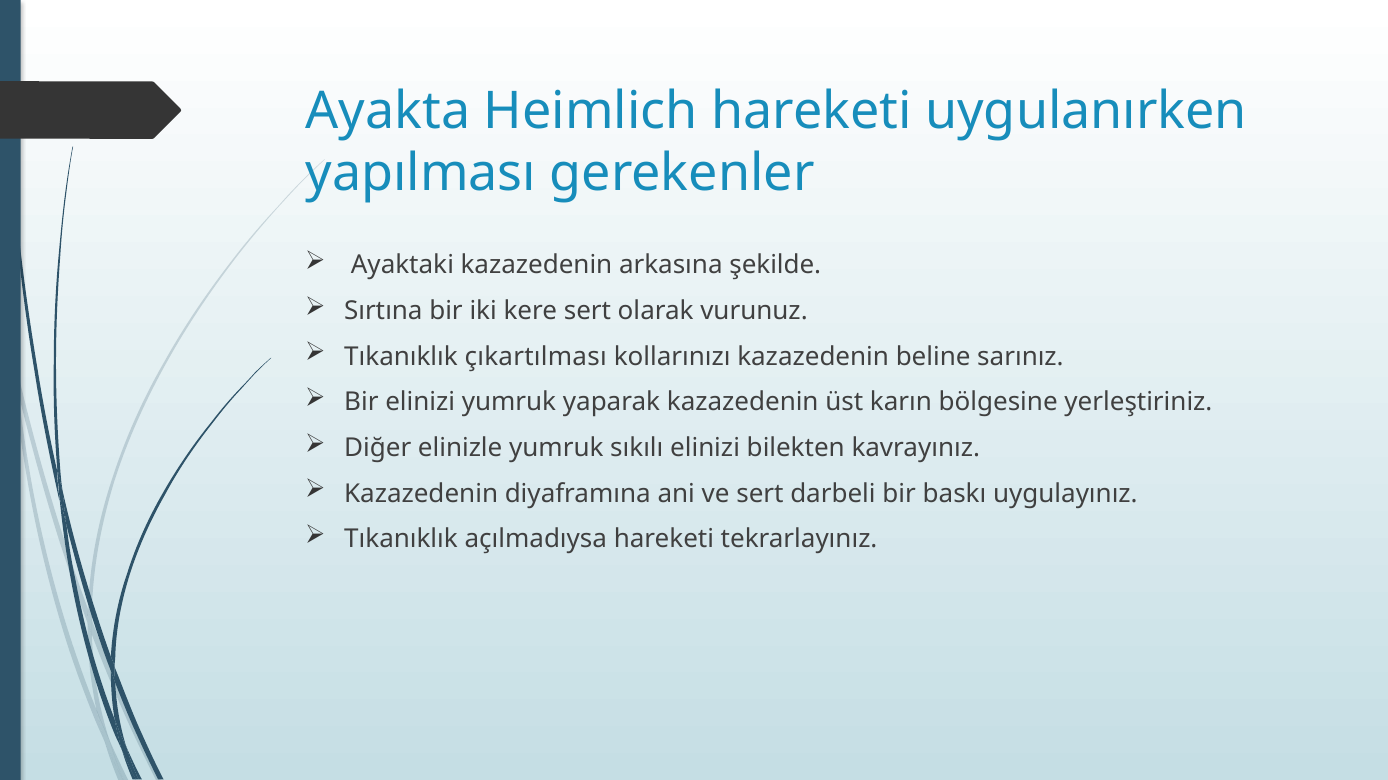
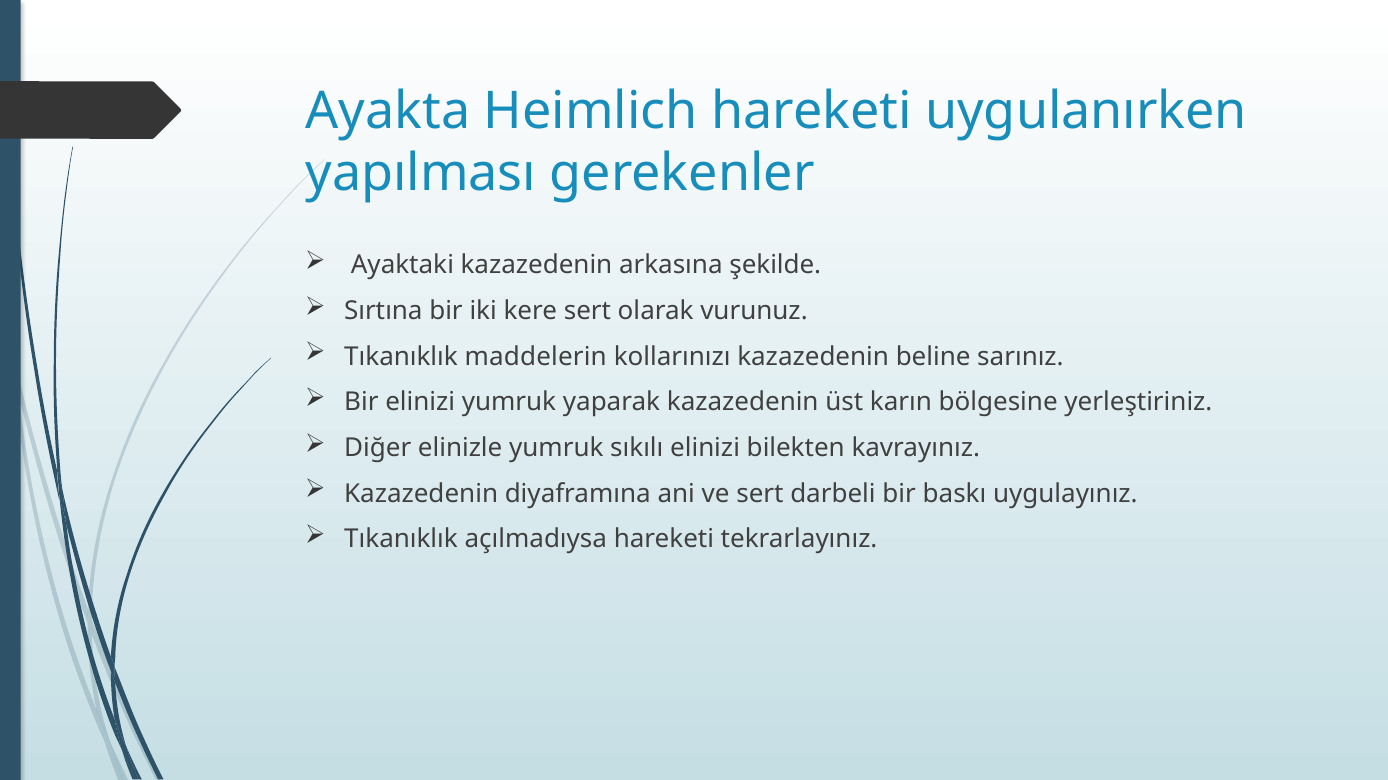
çıkartılması: çıkartılması -> maddelerin (536, 357)
